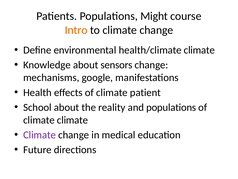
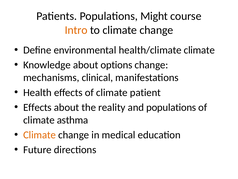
sensors: sensors -> options (116, 65)
google: google -> clinical (97, 77)
School: School -> Effects (37, 107)
climate climate: climate -> asthma (72, 120)
Climate colour: purple -> orange (40, 135)
